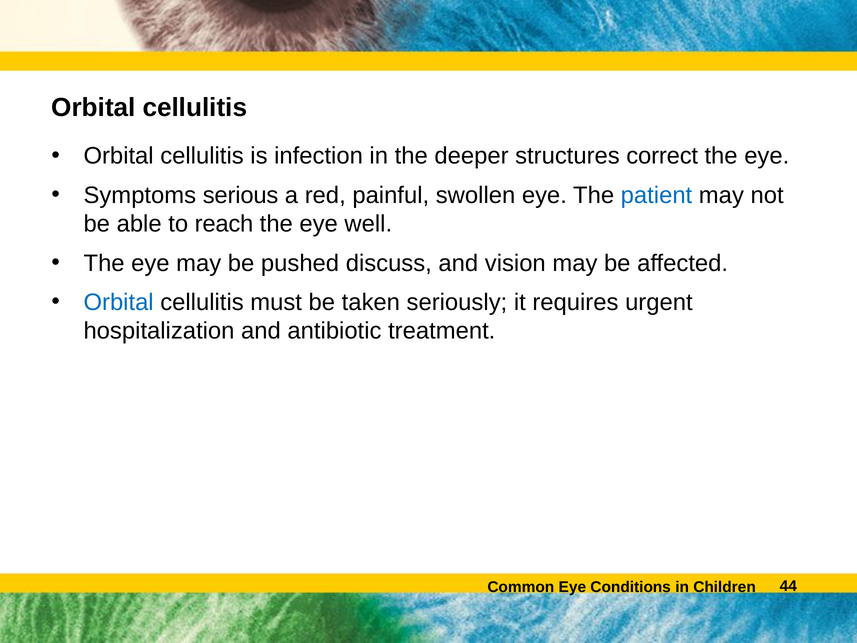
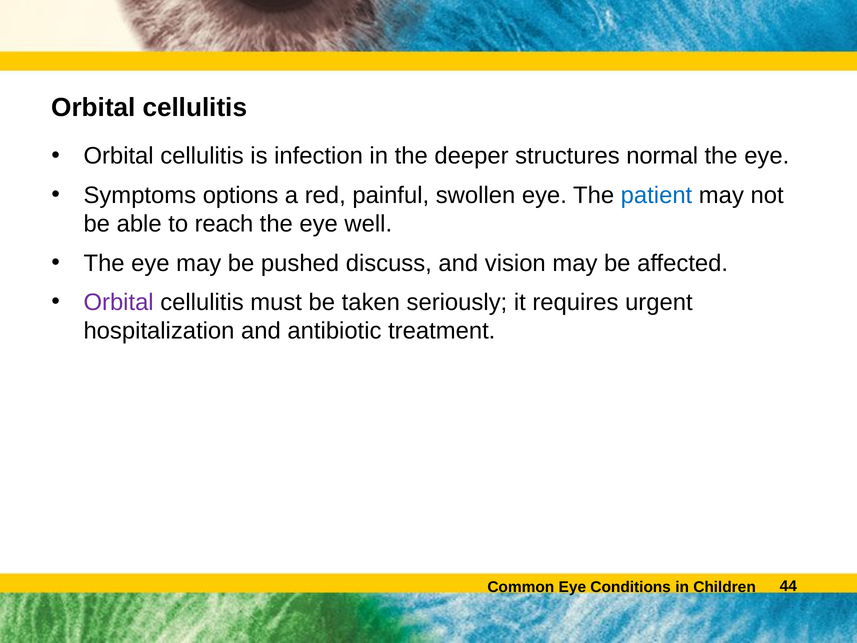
correct: correct -> normal (662, 156)
serious: serious -> options (241, 195)
Orbital colour: blue -> purple (119, 302)
